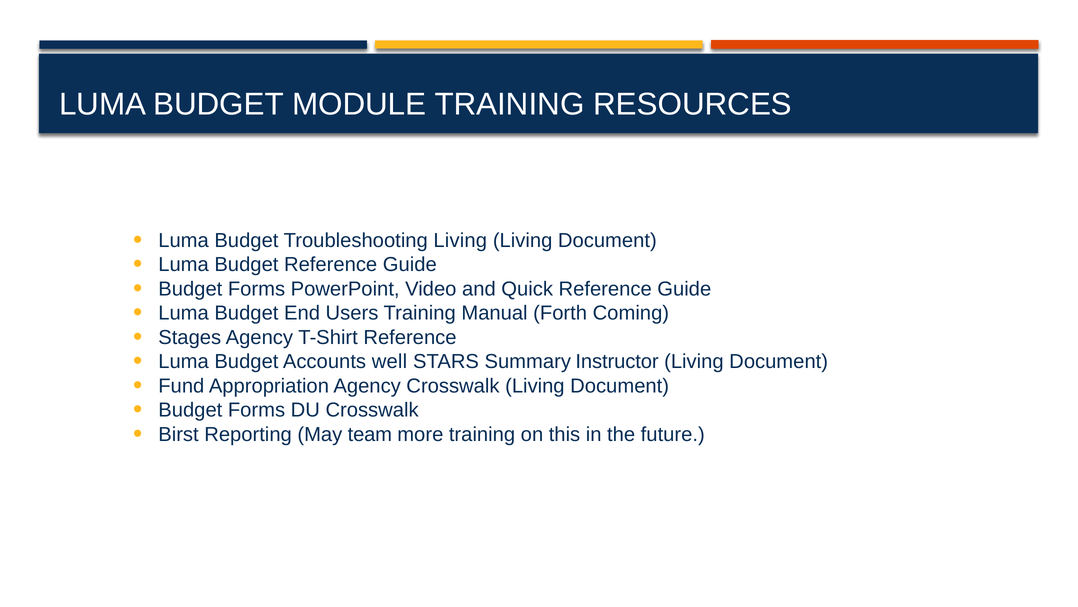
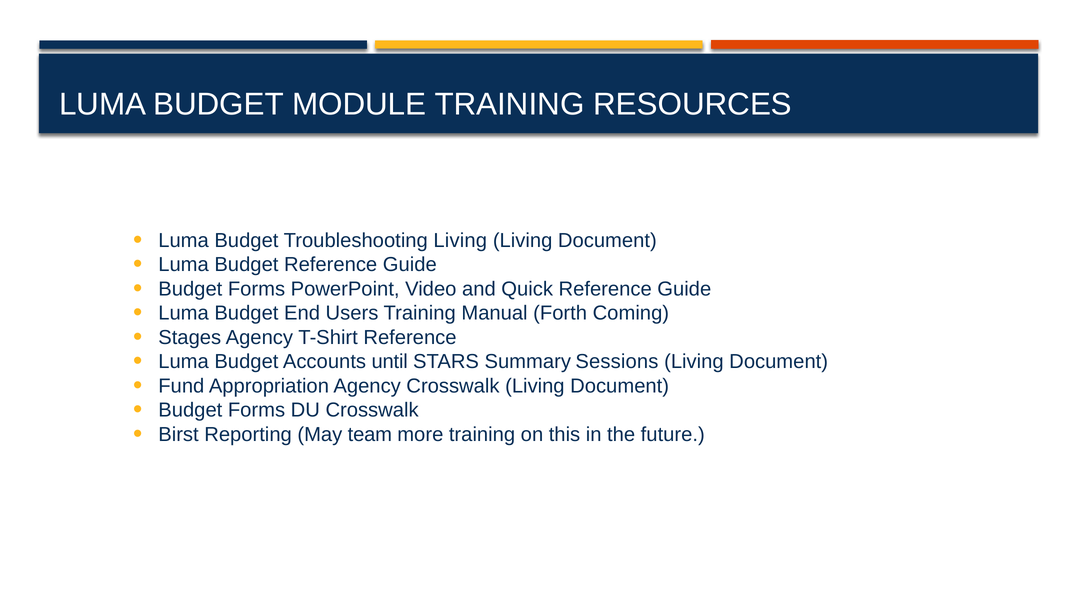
well: well -> until (390, 361)
Instructor: Instructor -> Sessions (617, 361)
